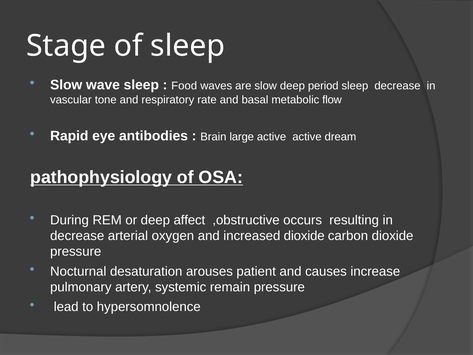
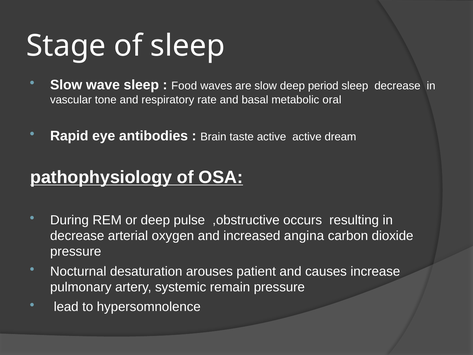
flow: flow -> oral (332, 100)
large: large -> taste (242, 137)
affect: affect -> pulse (189, 220)
increased dioxide: dioxide -> angina (304, 236)
